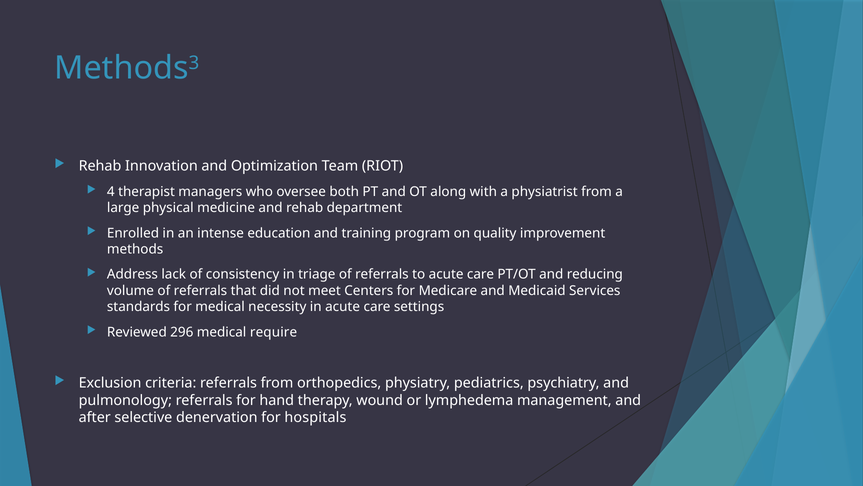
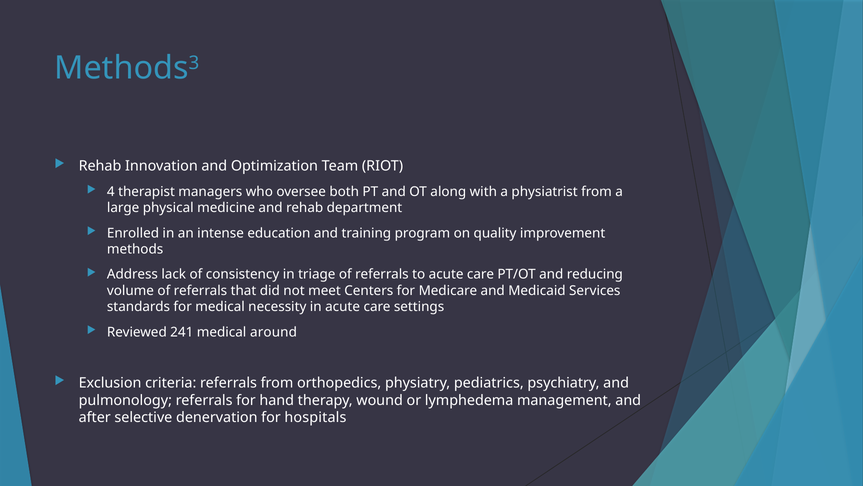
296: 296 -> 241 (182, 332)
require: require -> around (274, 332)
